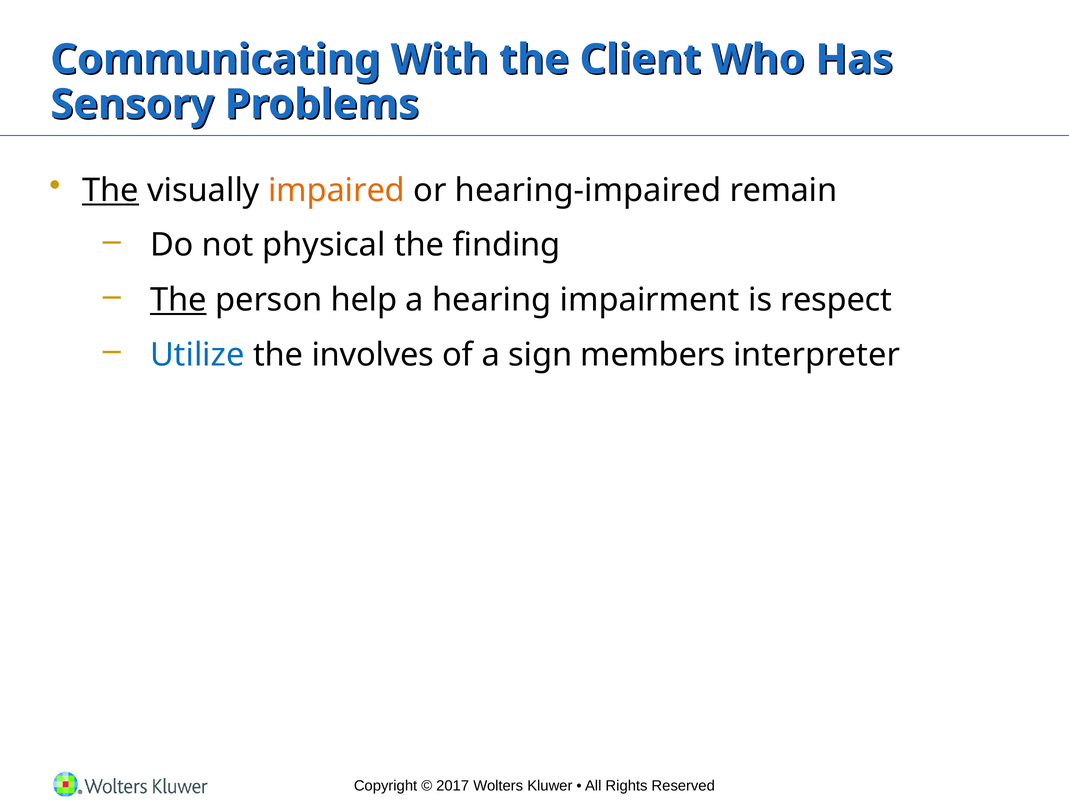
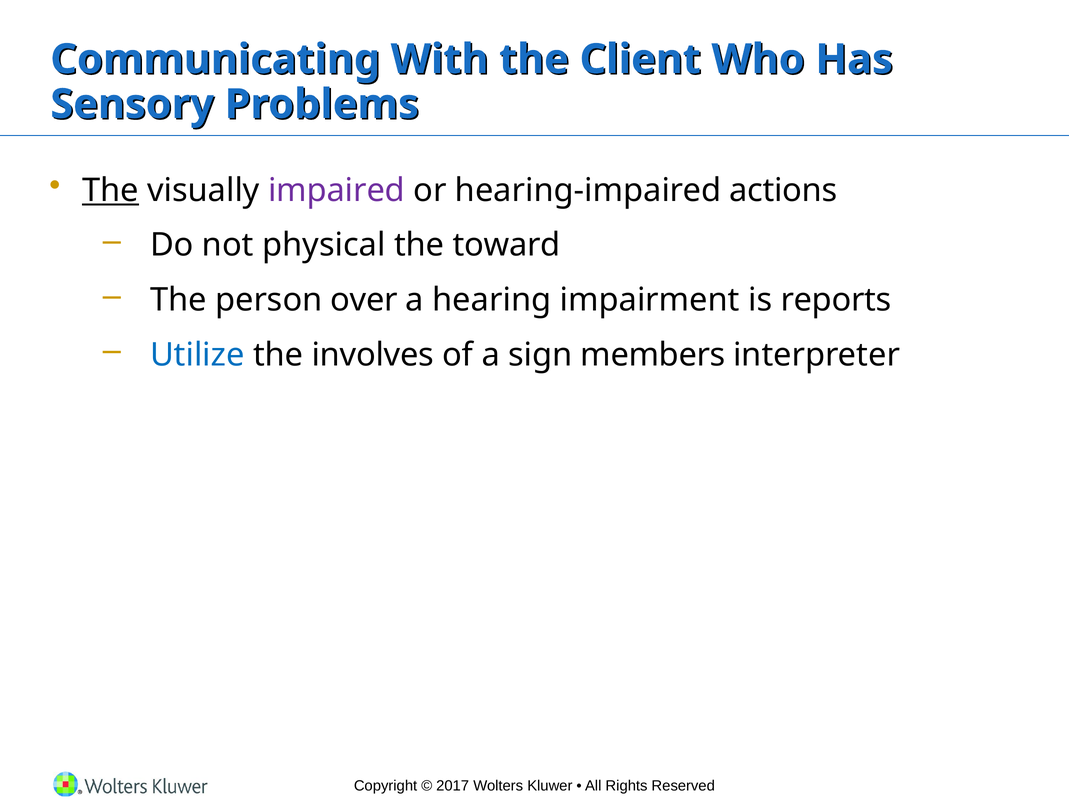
impaired colour: orange -> purple (337, 190)
remain: remain -> actions (783, 190)
finding: finding -> toward (507, 245)
The underline: present -> none (178, 300)
help: help -> over (364, 300)
respect: respect -> reports (836, 300)
